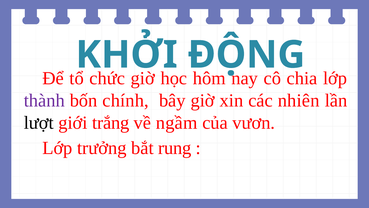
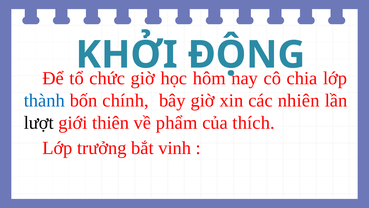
thành colour: purple -> blue (44, 100)
trắng: trắng -> thiên (111, 122)
ngầm: ngầm -> phẩm (177, 122)
vươn: vươn -> thích (254, 122)
rung: rung -> vinh (175, 148)
